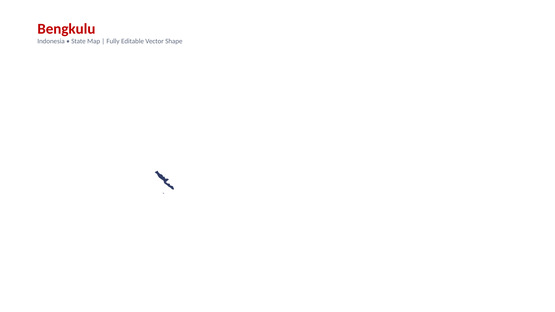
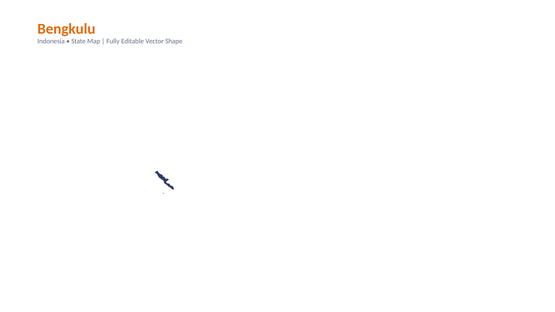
Bengkulu colour: red -> orange (66, 29)
